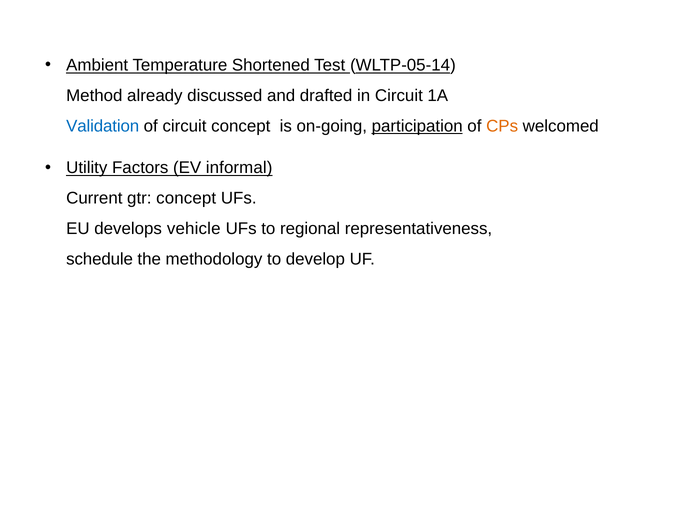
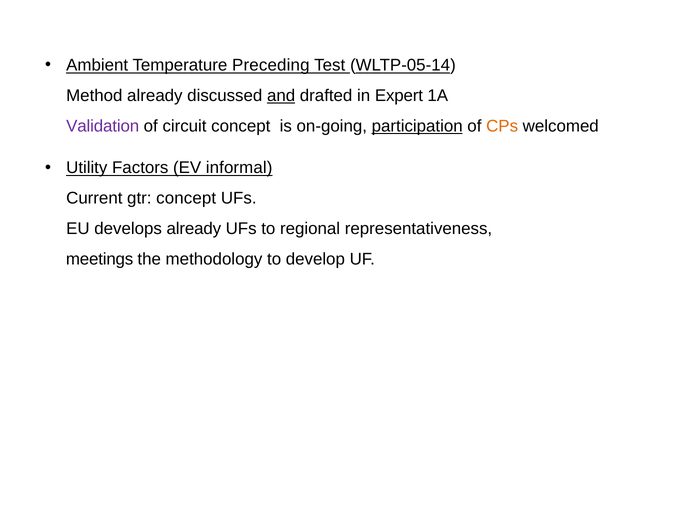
Shortened: Shortened -> Preceding (271, 65)
and underline: none -> present (281, 96)
in Circuit: Circuit -> Expert (399, 96)
Validation colour: blue -> purple (103, 126)
develops vehicle: vehicle -> already (194, 229)
schedule: schedule -> meetings (100, 259)
